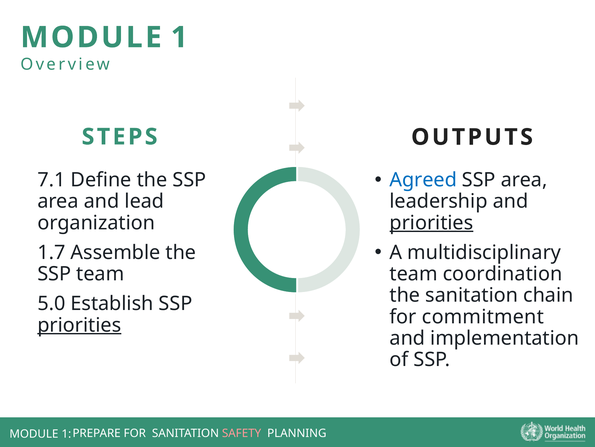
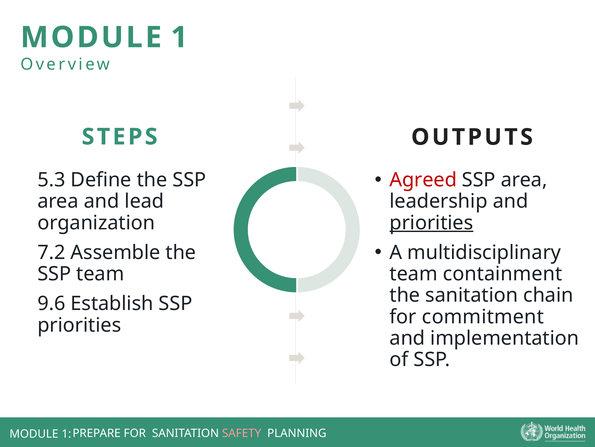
Agreed colour: blue -> red (423, 180)
7.1: 7.1 -> 5.3 (51, 180)
1.7: 1.7 -> 7.2 (51, 252)
coordination: coordination -> containment (503, 274)
5.0: 5.0 -> 9.6 (51, 303)
priorities underline: present -> none (79, 325)
